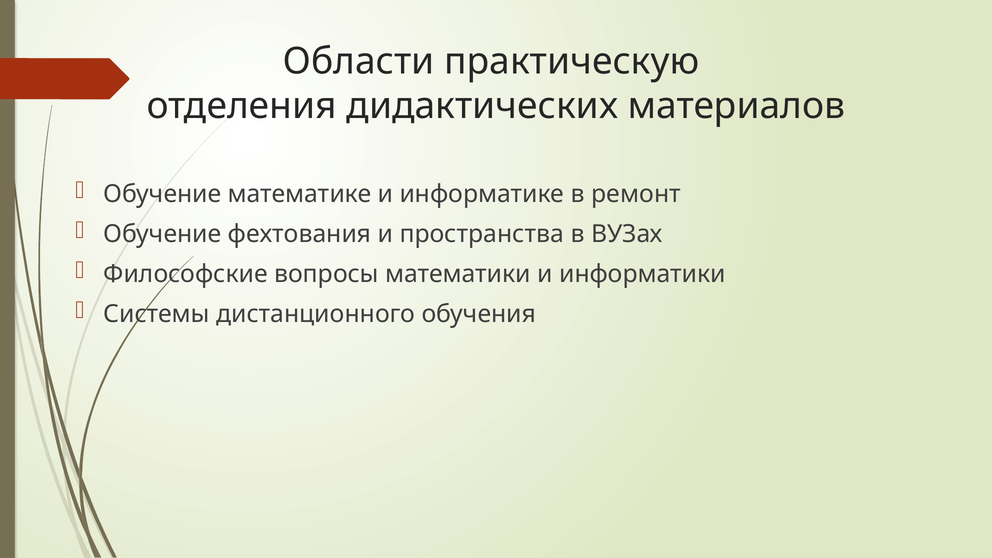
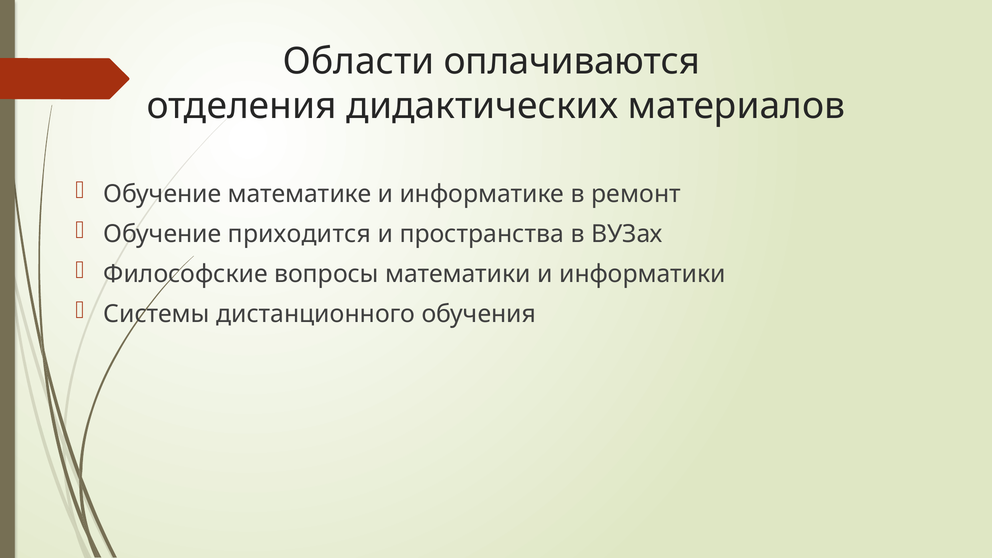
практическую: практическую -> оплачиваются (572, 61)
фехтования: фехтования -> приходится (299, 234)
